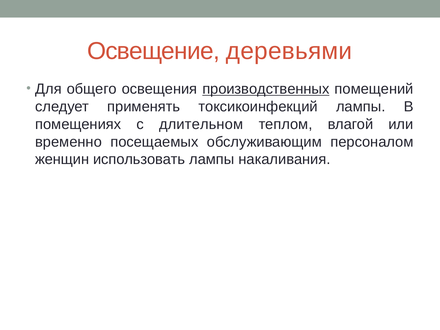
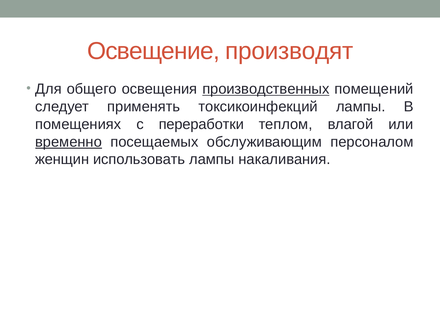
деревьями: деревьями -> производят (289, 51)
длительном: длительном -> переработки (201, 124)
временно underline: none -> present (69, 142)
